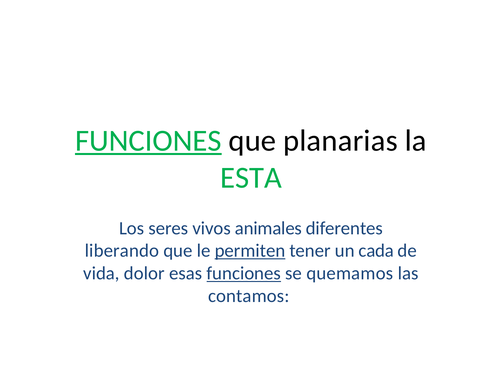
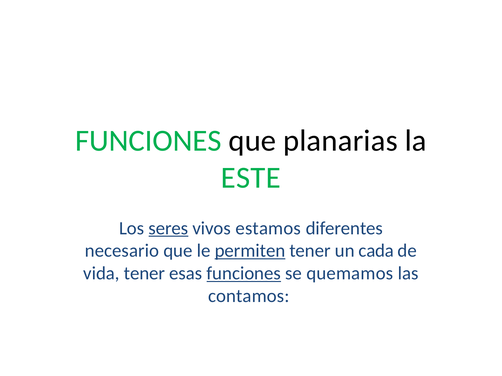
FUNCIONES underline: present -> none (148, 141)
ESTA: ESTA -> ESTE (251, 178)
seres underline: none -> present (168, 228)
animales: animales -> estamos (268, 228)
liberando: liberando -> necesario (122, 251)
vida dolor: dolor -> tener (144, 274)
